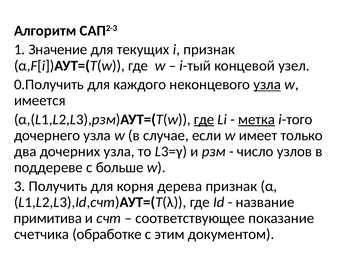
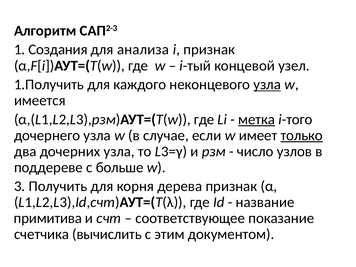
Значение: Значение -> Создания (58, 50)
текущих: текущих -> анализа (143, 50)
0.Получить: 0.Получить -> 1.Получить (49, 84)
где underline: present -> none (204, 119)
только underline: none -> present (302, 135)
обработке: обработке -> вычислить (107, 234)
